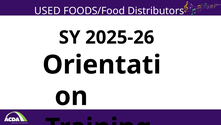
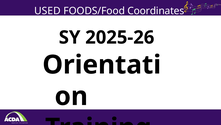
Distributors: Distributors -> Coordinates (156, 11)
